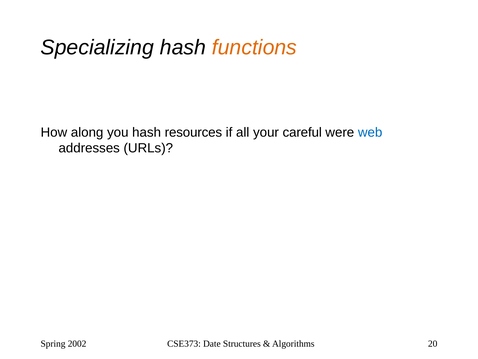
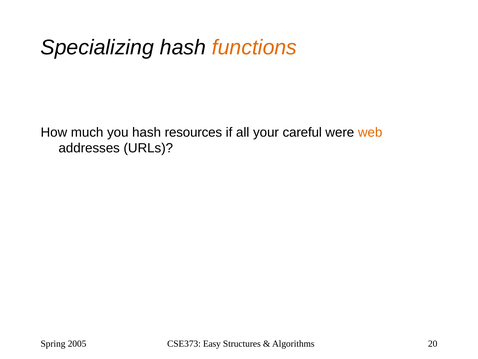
along: along -> much (87, 132)
web colour: blue -> orange (370, 132)
2002: 2002 -> 2005 (77, 343)
Date: Date -> Easy (212, 343)
